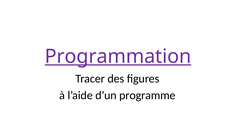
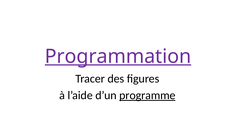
programme underline: none -> present (147, 95)
